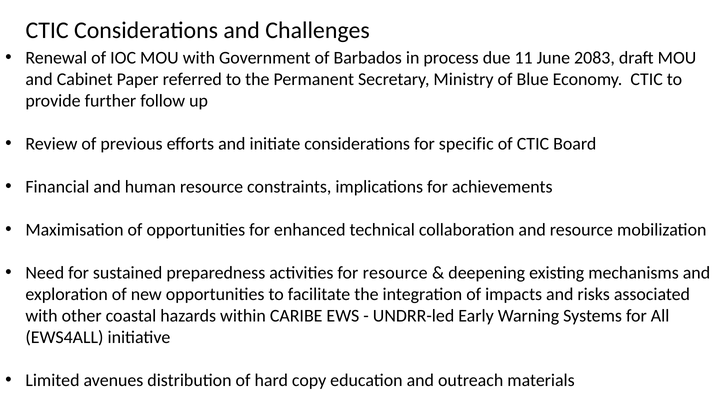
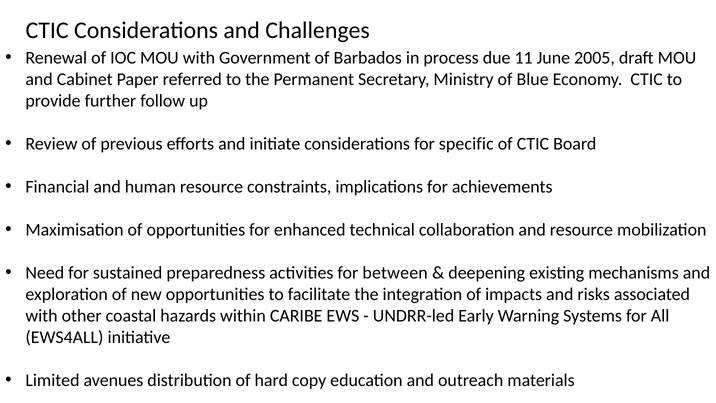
2083: 2083 -> 2005 (594, 58)
for resource: resource -> between (395, 272)
